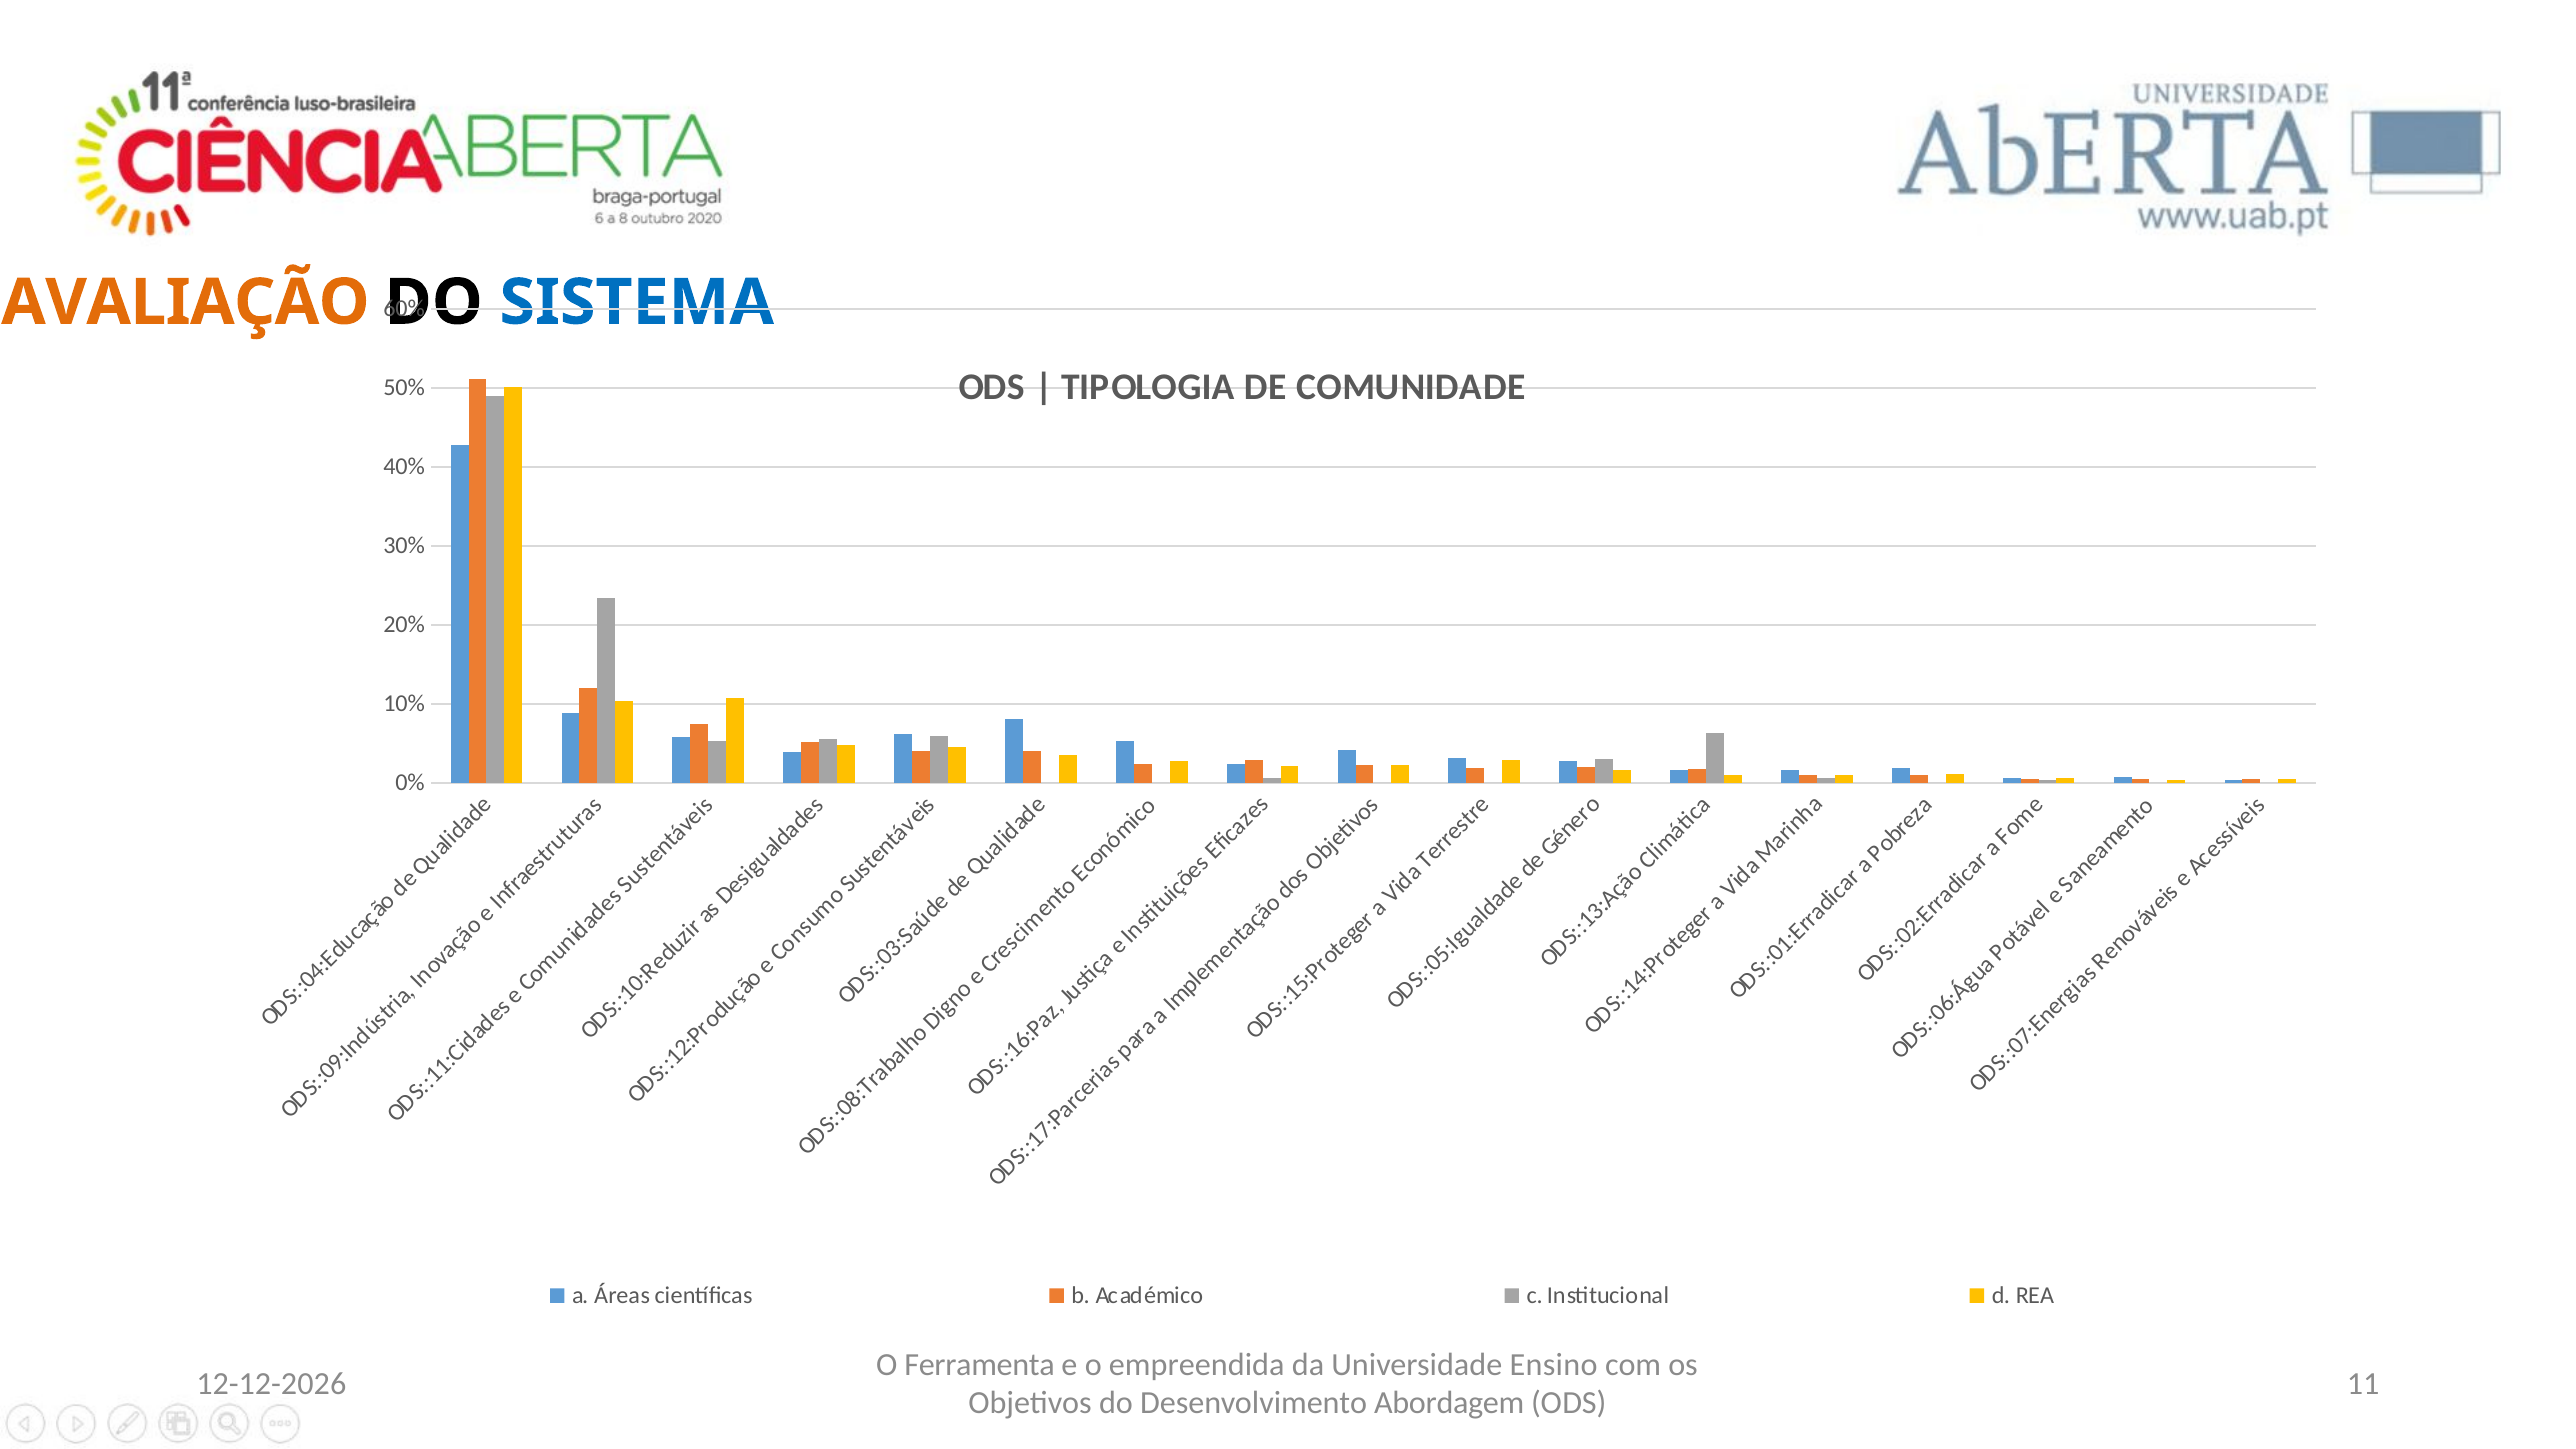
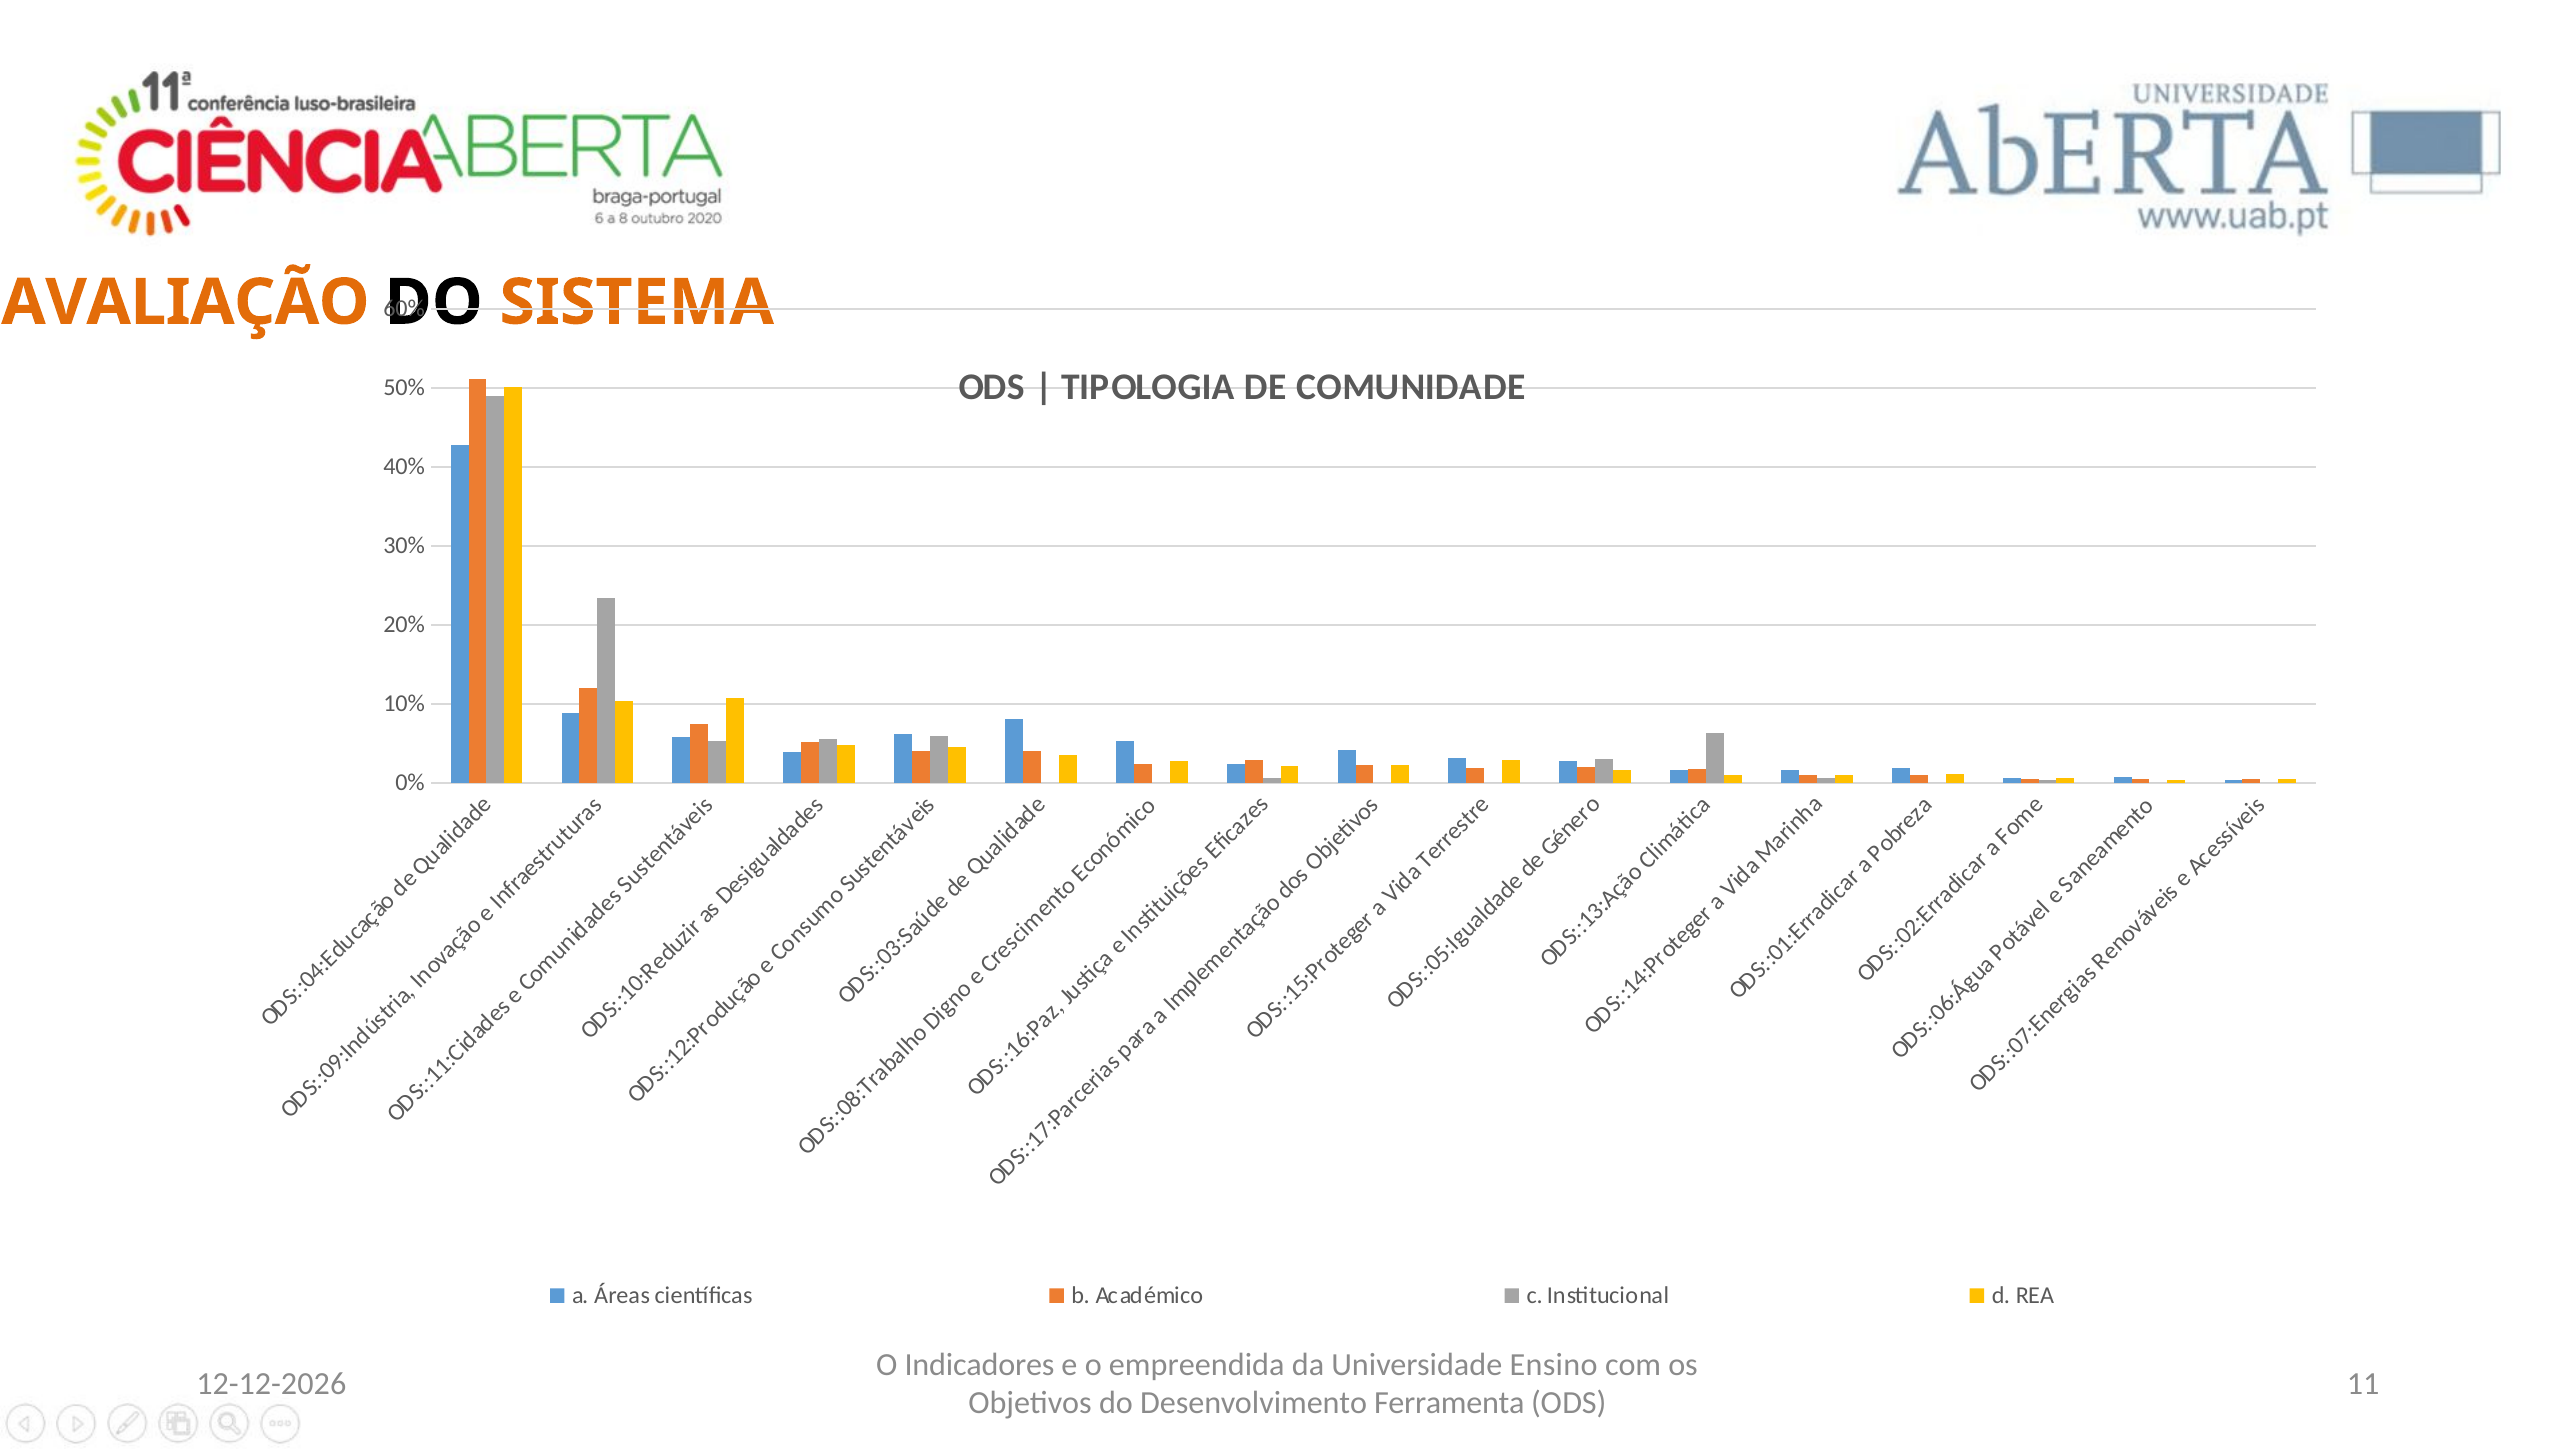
SISTEMA colour: blue -> orange (637, 303)
Ferramenta: Ferramenta -> Indicadores (980, 1364)
Abordagem: Abordagem -> Ferramenta (1449, 1403)
